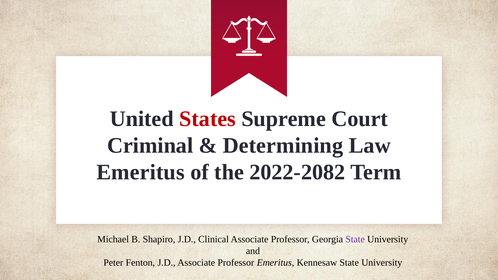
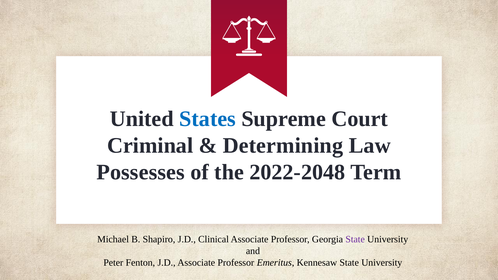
States colour: red -> blue (208, 119)
Emeritus: Emeritus -> Possesses (141, 172)
2022-2082: 2022-2082 -> 2022-2048 (297, 172)
